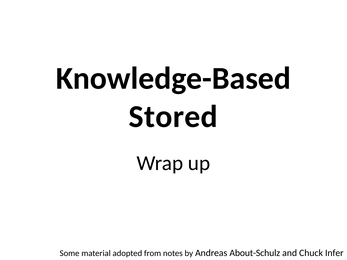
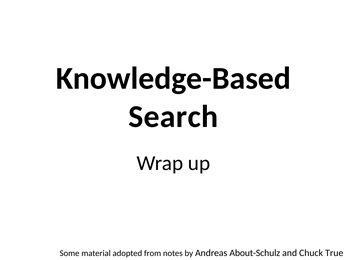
Stored: Stored -> Search (173, 117)
Infer: Infer -> True (334, 253)
